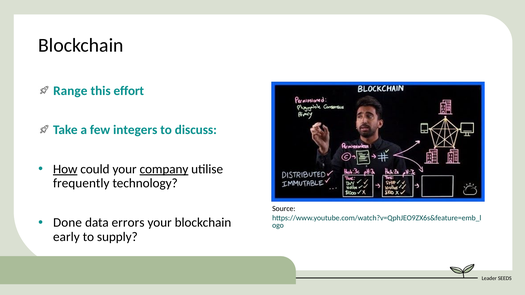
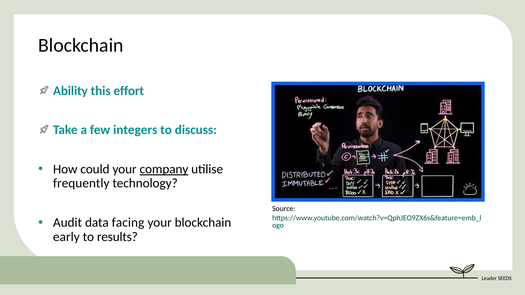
Range: Range -> Ability (70, 91)
How underline: present -> none (65, 169)
Done: Done -> Audit (68, 223)
errors: errors -> facing (128, 223)
supply: supply -> results (117, 237)
